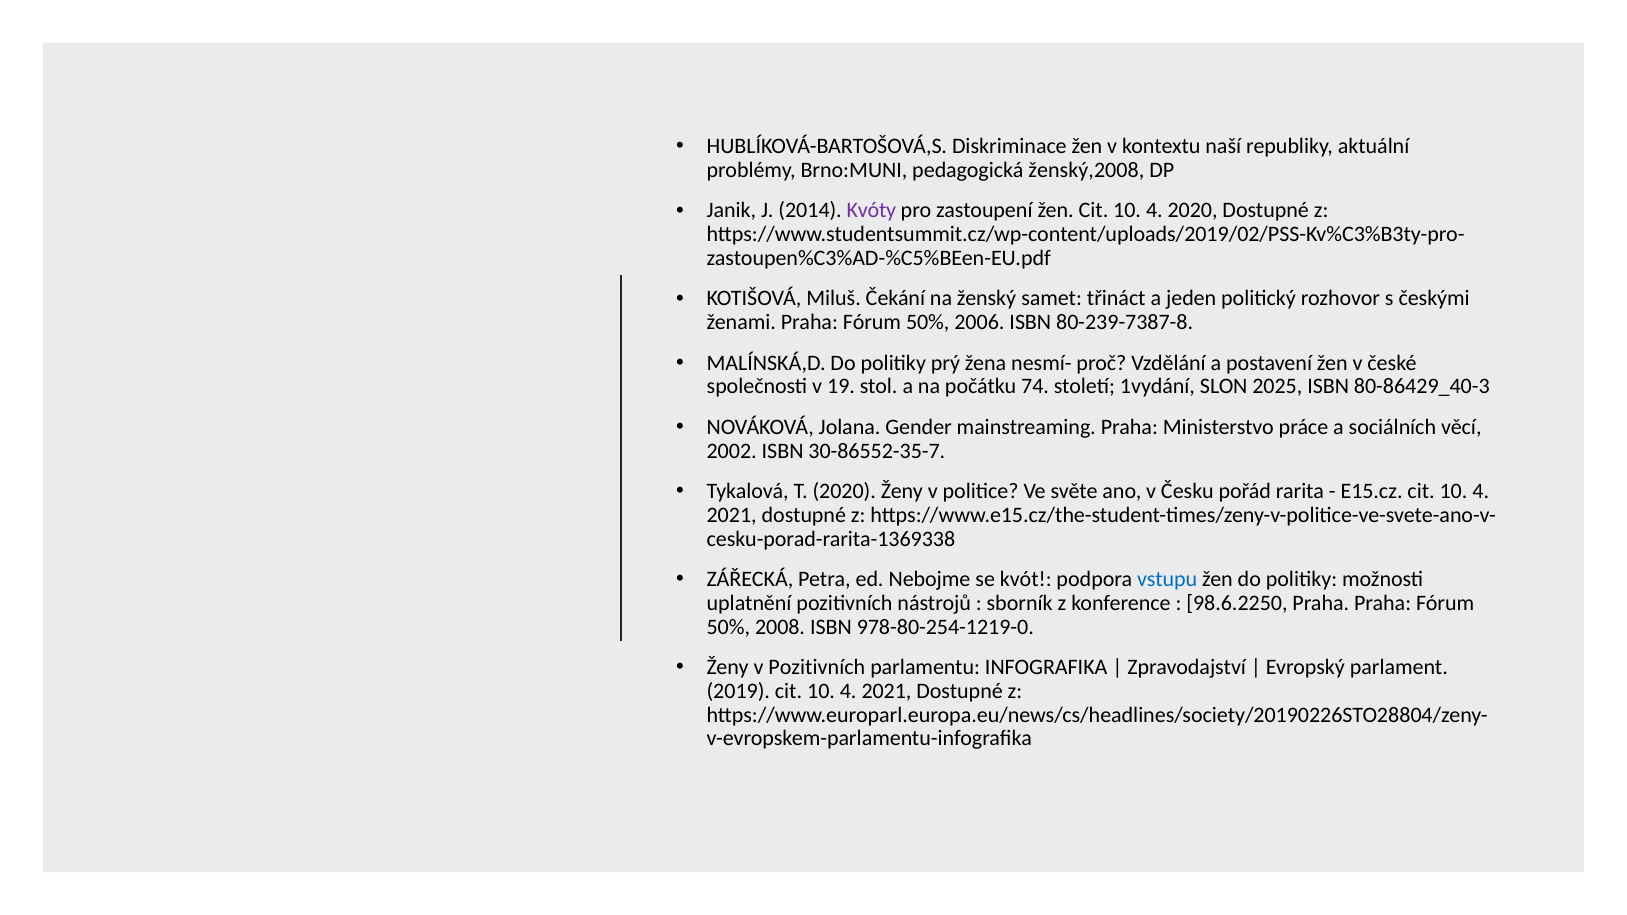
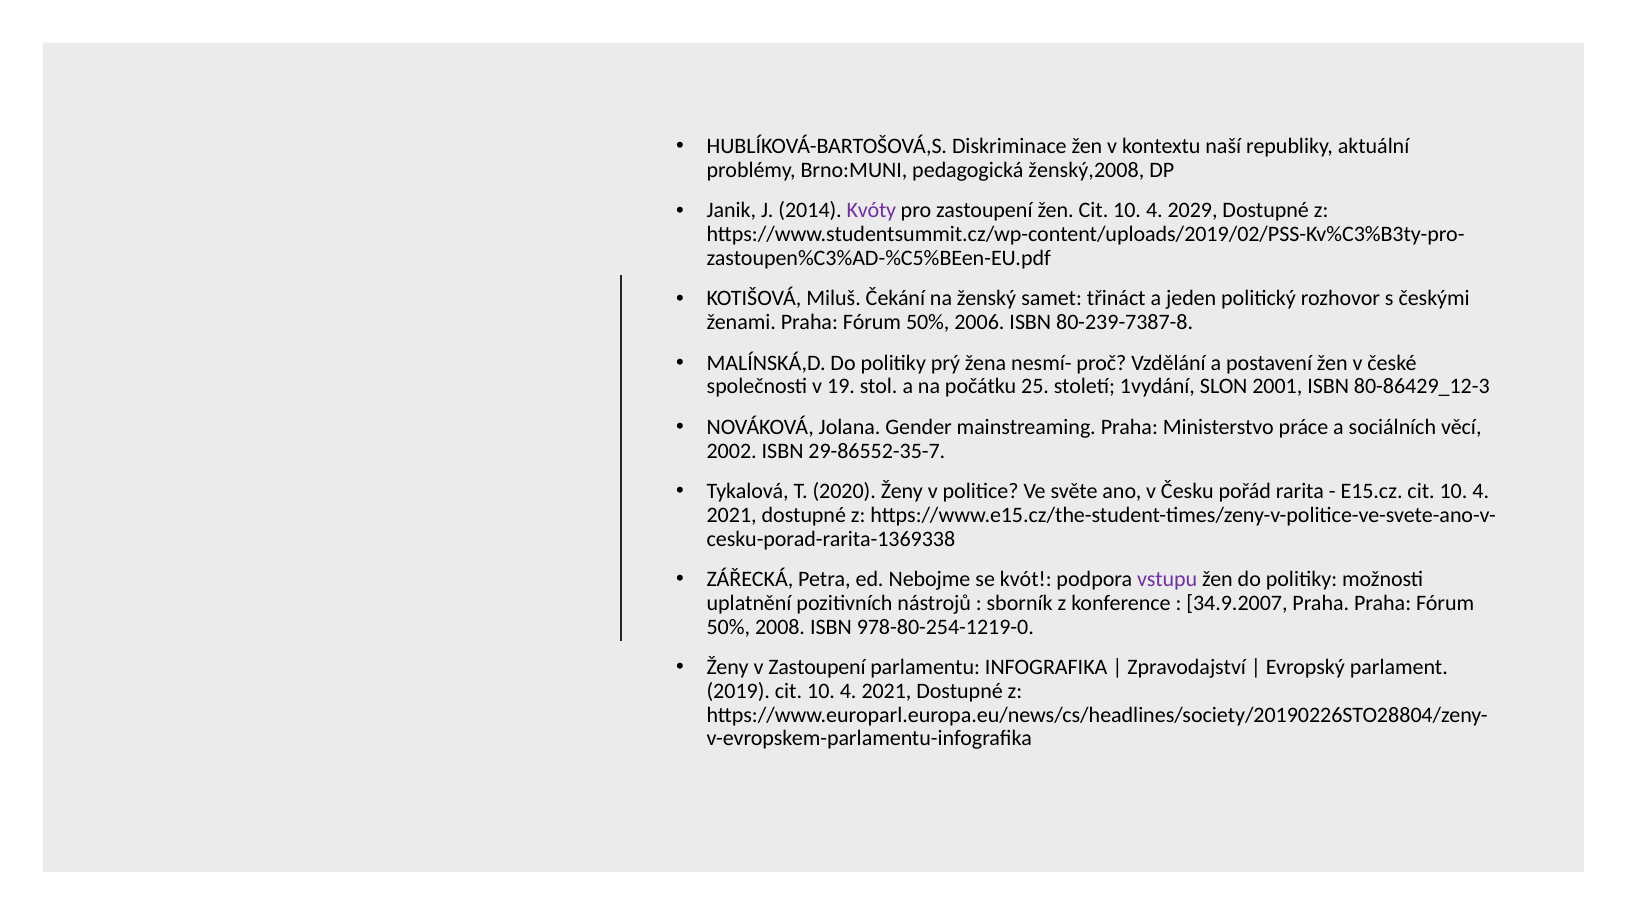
4 2020: 2020 -> 2029 (1193, 211)
74: 74 -> 25 (1035, 387)
2025: 2025 -> 2001 (1277, 387)
80-86429_40-3: 80-86429_40-3 -> 80-86429_12-3 (1422, 387)
30-86552-35-7: 30-86552-35-7 -> 29-86552-35-7 (877, 451)
vstupu colour: blue -> purple (1167, 580)
98.6.2250: 98.6.2250 -> 34.9.2007 (1237, 603)
v Pozitivních: Pozitivních -> Zastoupení (817, 668)
